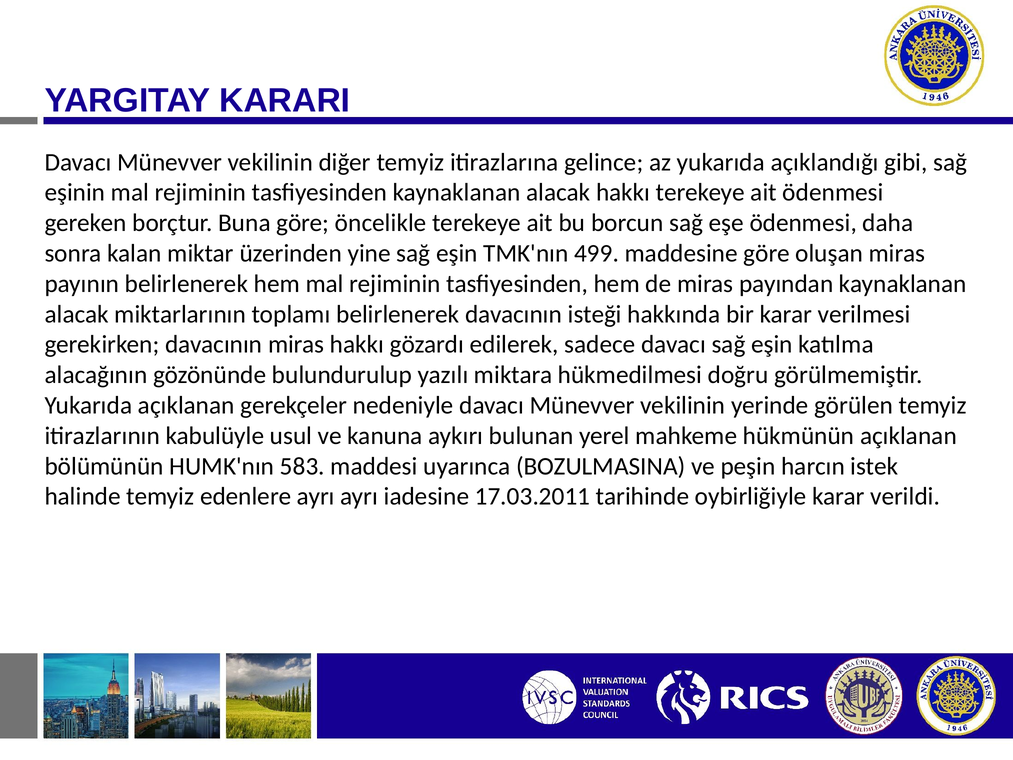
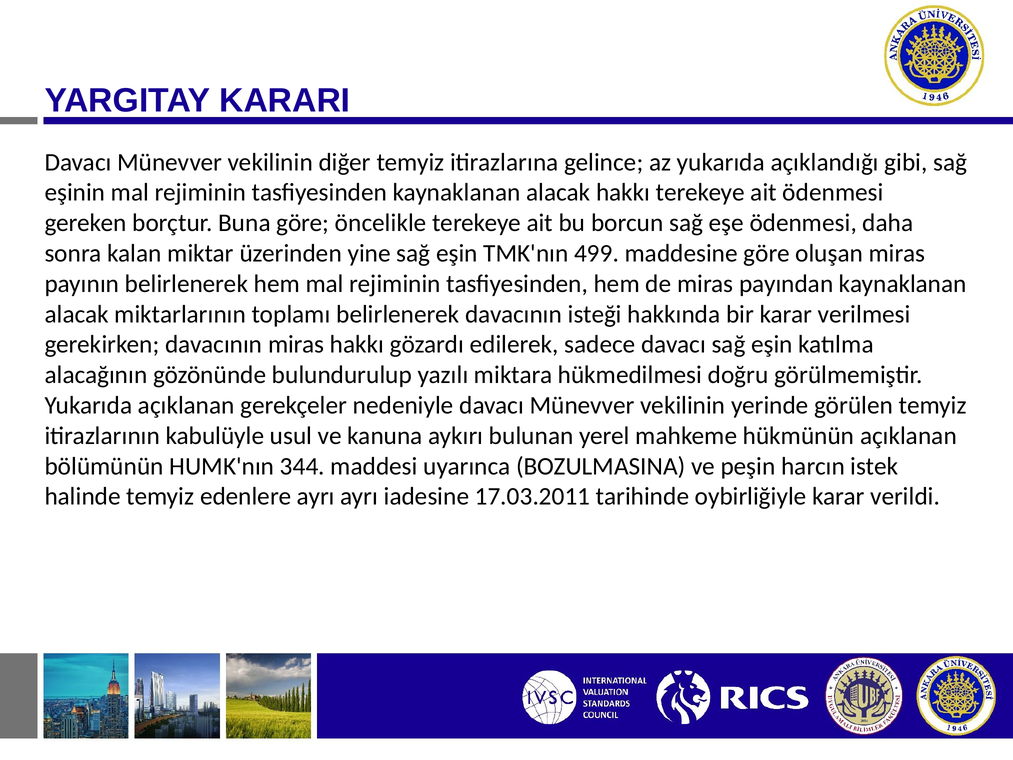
583: 583 -> 344 (302, 466)
